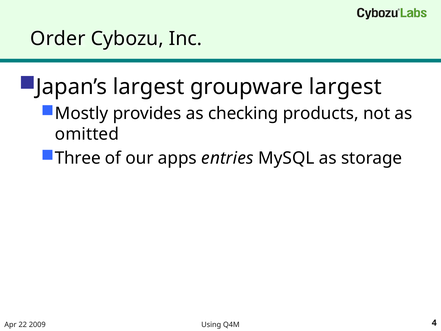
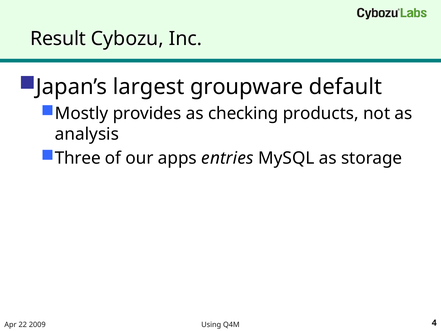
Order: Order -> Result (58, 39)
groupware largest: largest -> default (346, 87)
omitted: omitted -> analysis (87, 134)
